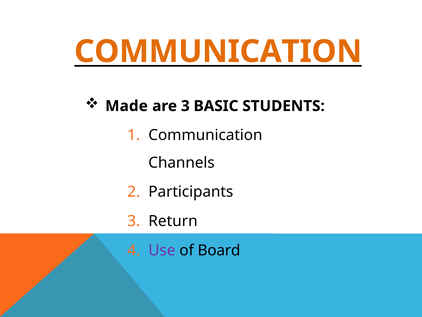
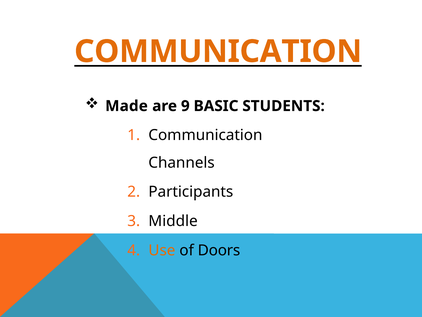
are 3: 3 -> 9 (185, 106)
Return: Return -> Middle (173, 221)
Use colour: purple -> orange (162, 250)
Board: Board -> Doors (219, 250)
